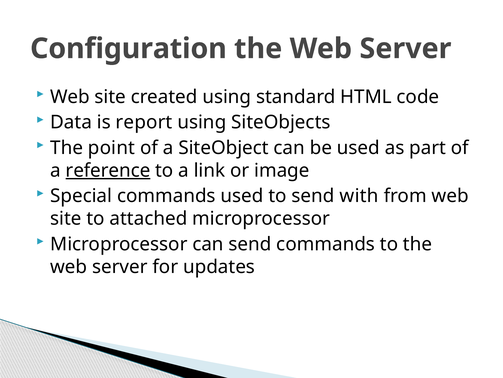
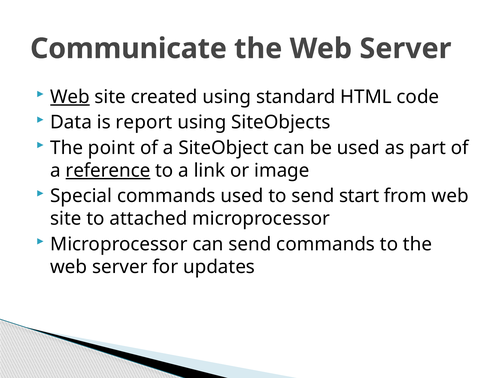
Configuration: Configuration -> Communicate (128, 49)
Web underline: none -> present (70, 97)
with: with -> start (359, 196)
